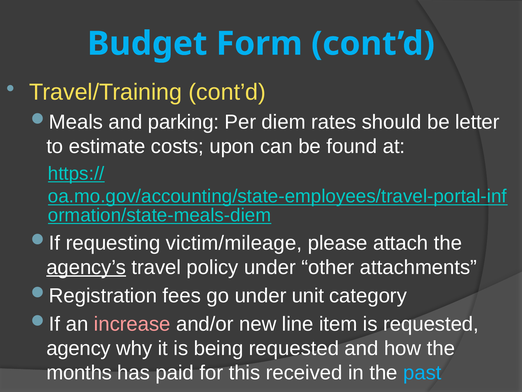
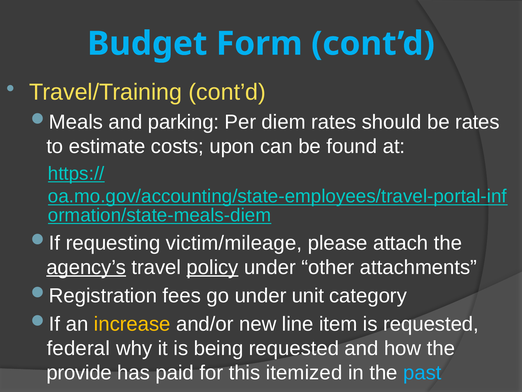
be letter: letter -> rates (477, 122)
policy underline: none -> present (213, 267)
increase colour: pink -> yellow (132, 324)
agency: agency -> federal (78, 348)
months: months -> provide (79, 372)
received: received -> itemized (304, 372)
